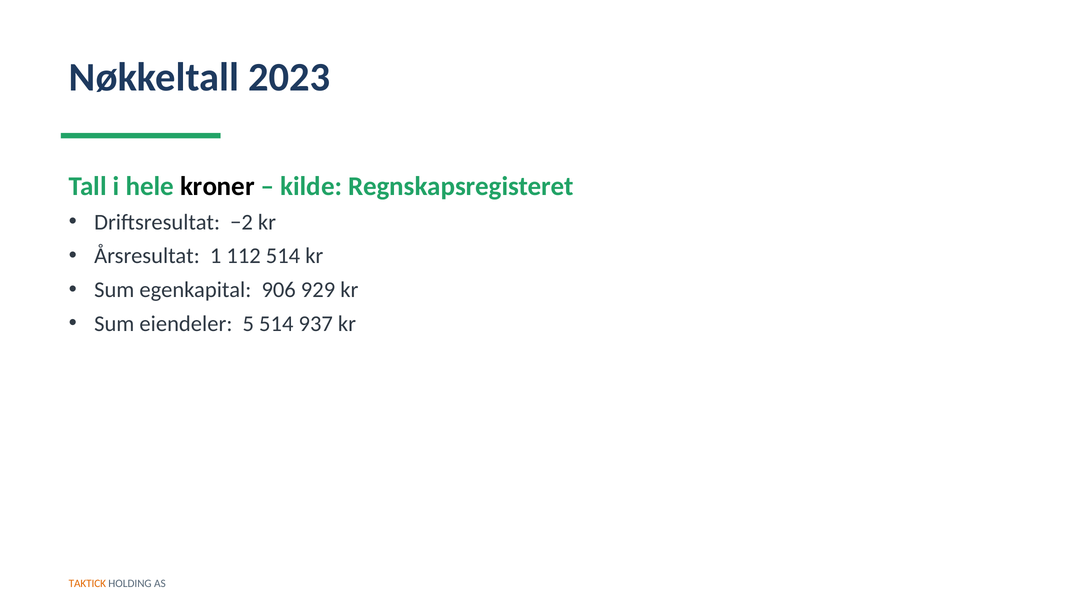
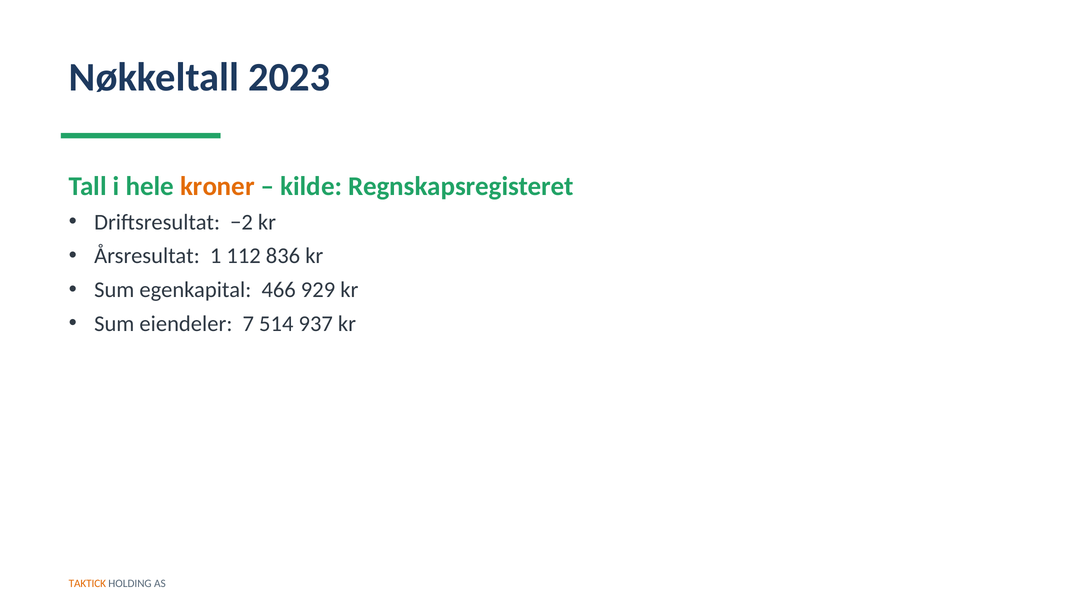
kroner colour: black -> orange (217, 186)
112 514: 514 -> 836 (283, 256)
906: 906 -> 466 (279, 290)
5: 5 -> 7 (248, 324)
